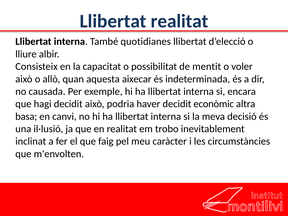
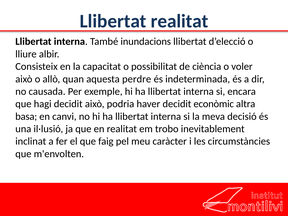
quotidianes: quotidianes -> inundacions (146, 42)
mentit: mentit -> ciència (207, 67)
aixecar: aixecar -> perdre (137, 79)
